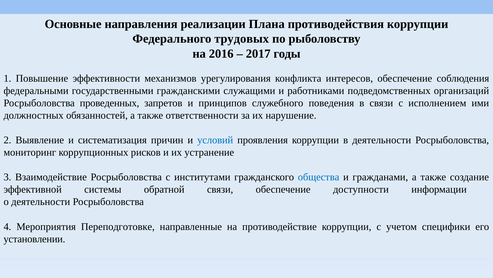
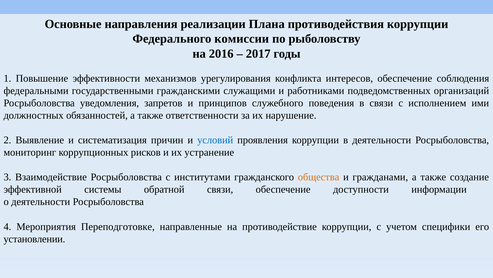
трудовых: трудовых -> комиссии (242, 39)
проведенных: проведенных -> уведомления (110, 103)
общества colour: blue -> orange (319, 177)
